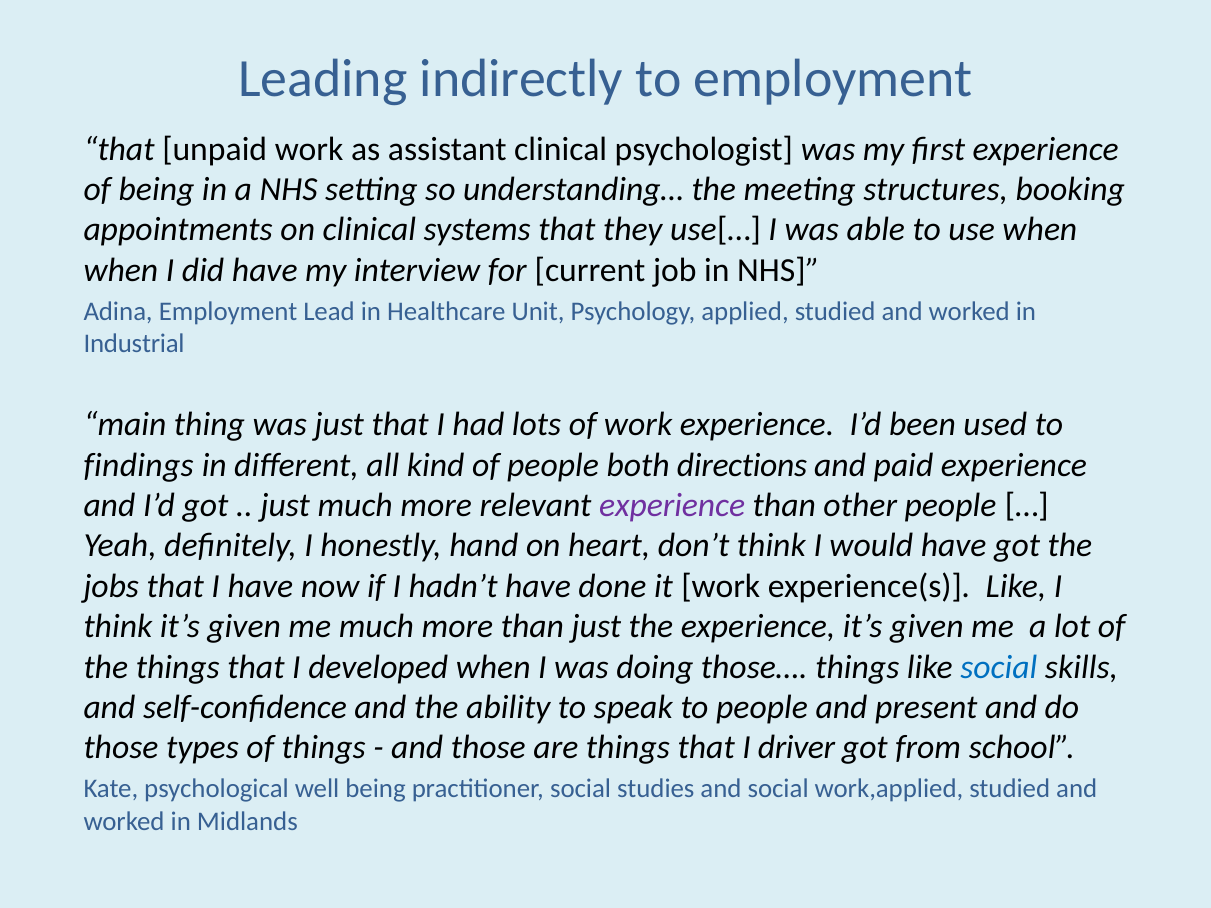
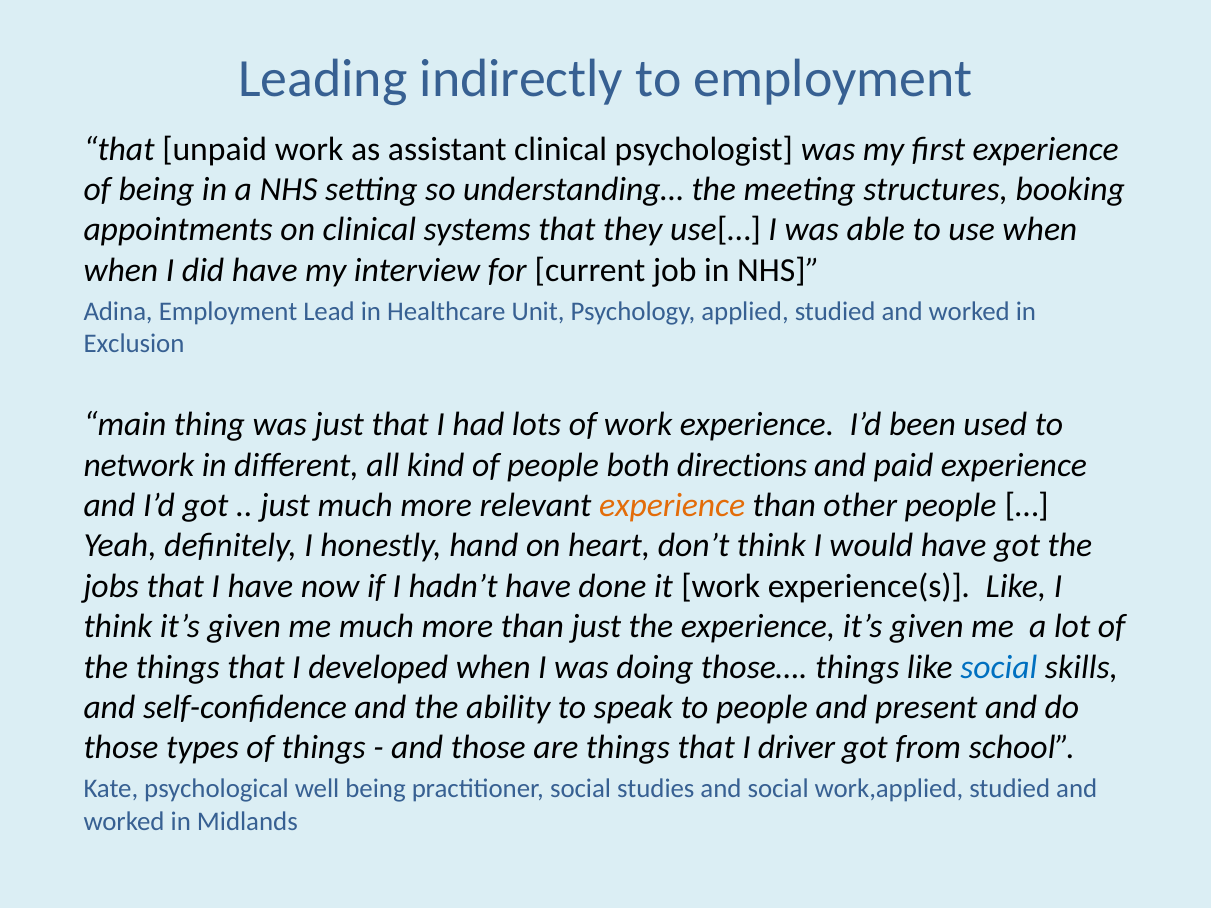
Industrial: Industrial -> Exclusion (134, 344)
findings: findings -> network (139, 465)
experience colour: purple -> orange (672, 506)
